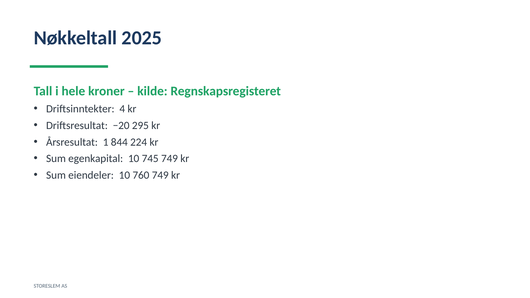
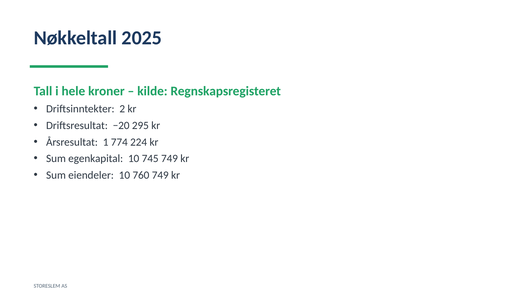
4: 4 -> 2 (122, 109)
844: 844 -> 774 (119, 142)
